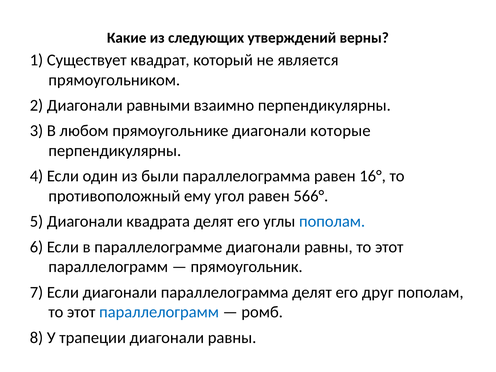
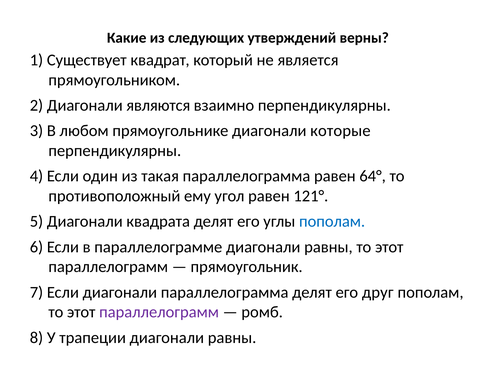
равными: равными -> являются (158, 105)
были: были -> такая (160, 176)
16°: 16° -> 64° (373, 176)
566°: 566° -> 121° (311, 196)
параллелограмм colour: blue -> purple (159, 312)
